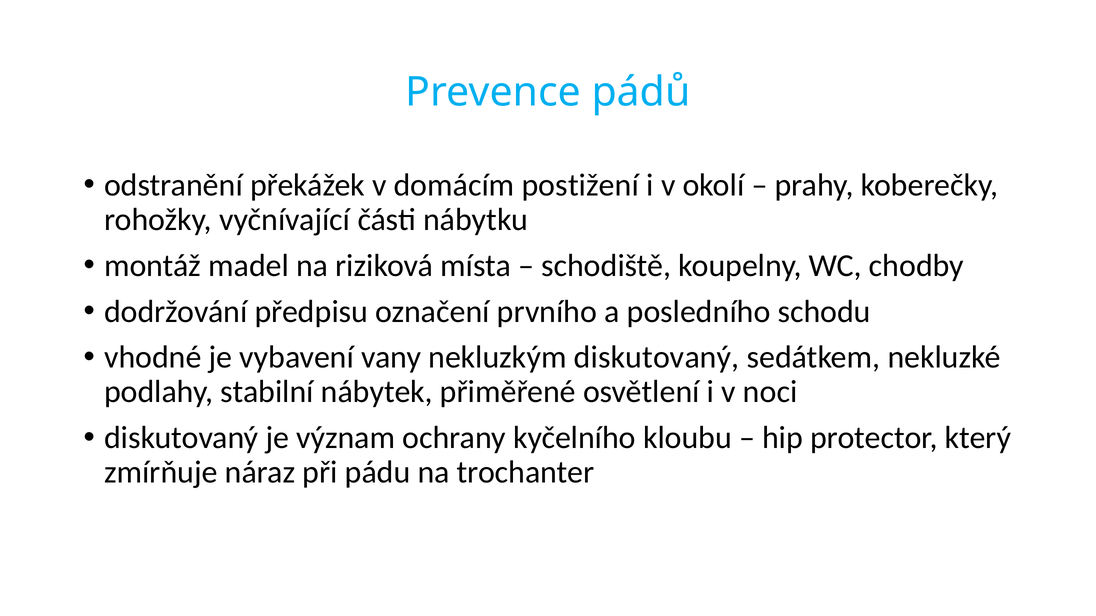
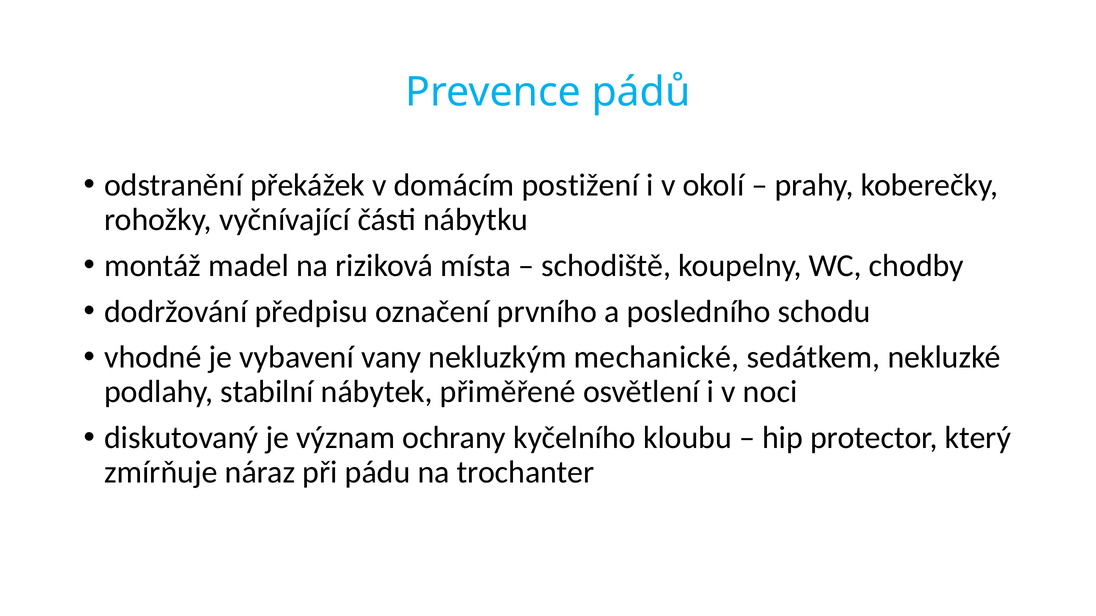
nekluzkým diskutovaný: diskutovaný -> mechanické (656, 358)
